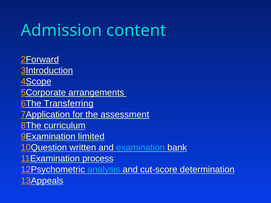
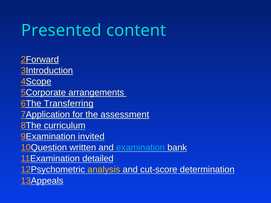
Admission: Admission -> Presented (61, 31)
limited: limited -> invited (91, 137)
process: process -> detailed (98, 159)
analysis colour: light blue -> yellow (104, 170)
